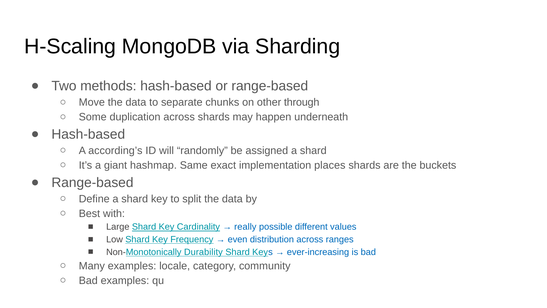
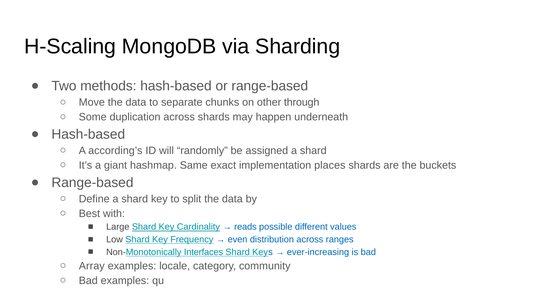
really: really -> reads (245, 227)
Durability: Durability -> Interfaces (204, 252)
Many: Many -> Array (92, 266)
